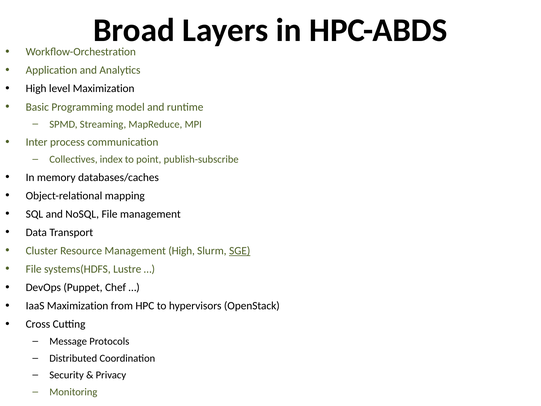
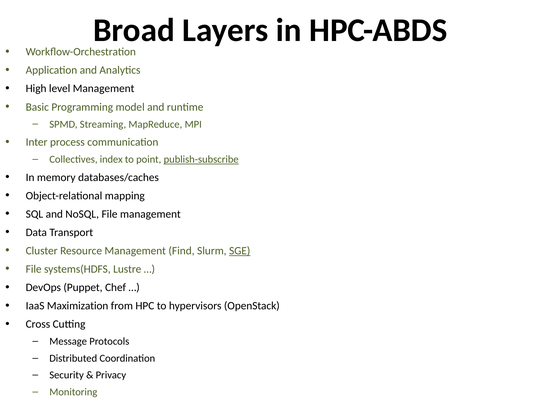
level Maximization: Maximization -> Management (104, 89)
publish-subscribe underline: none -> present (201, 159)
Management High: High -> Find (182, 251)
